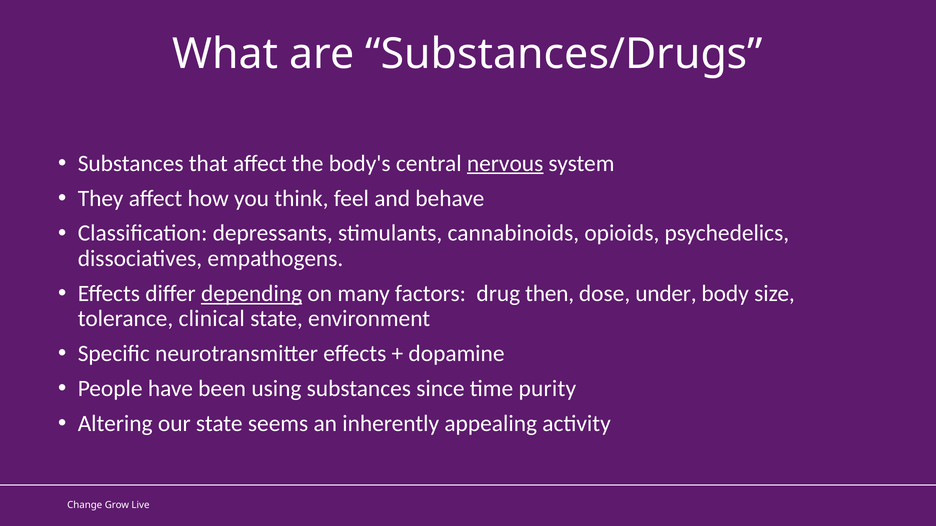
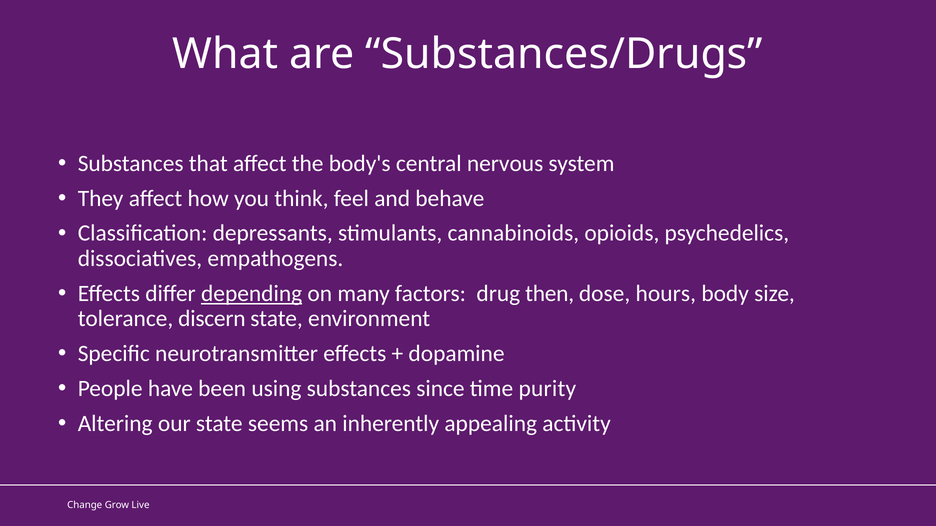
nervous underline: present -> none (505, 163)
under: under -> hours (666, 294)
clinical: clinical -> discern (212, 319)
